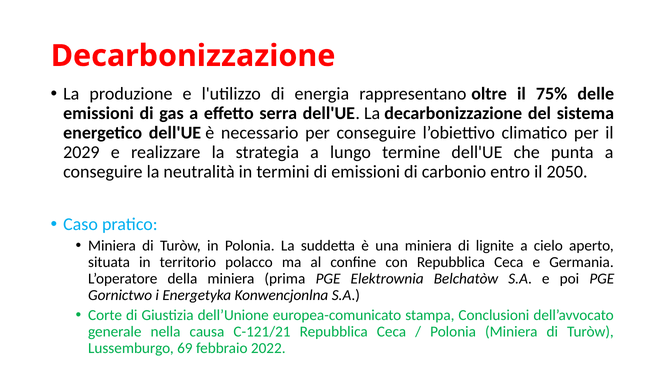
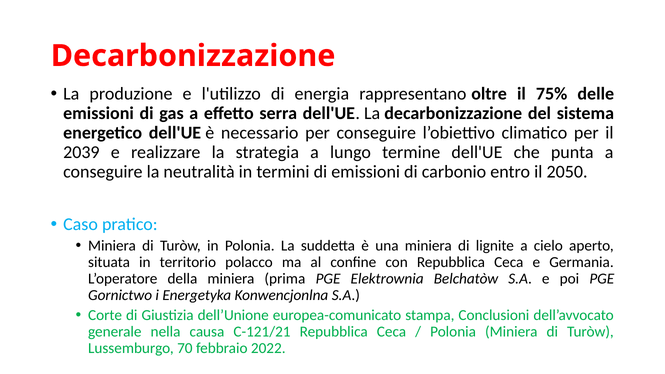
2029: 2029 -> 2039 (81, 152)
69: 69 -> 70 (185, 348)
